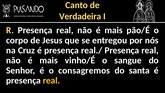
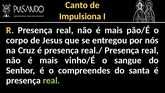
Verdadeira: Verdadeira -> Impulsiona (80, 16)
consagremos: consagremos -> compreendes (84, 70)
real colour: yellow -> light green (51, 80)
